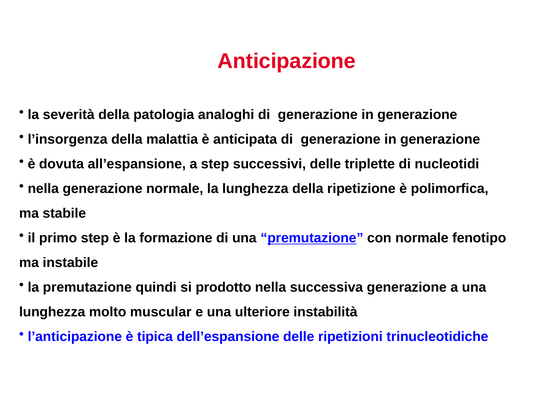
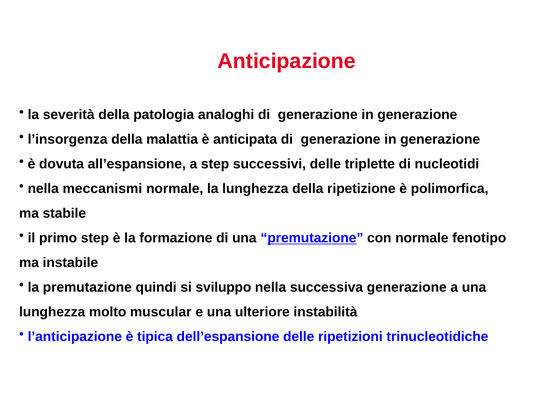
nella generazione: generazione -> meccanismi (102, 189)
prodotto: prodotto -> sviluppo (223, 287)
